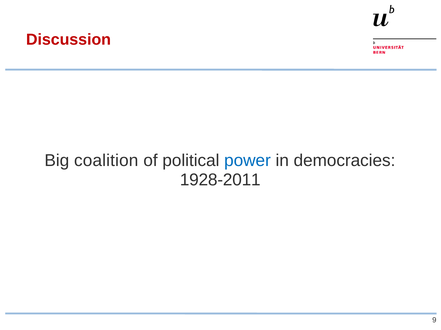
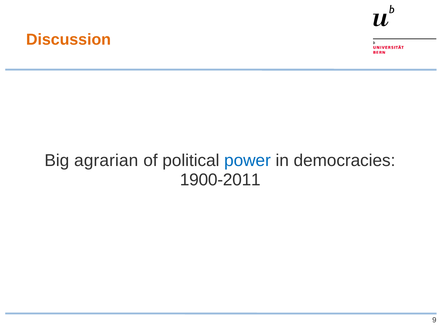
Discussion colour: red -> orange (68, 40)
coalition: coalition -> agrarian (106, 161)
1928-2011: 1928-2011 -> 1900-2011 (220, 180)
